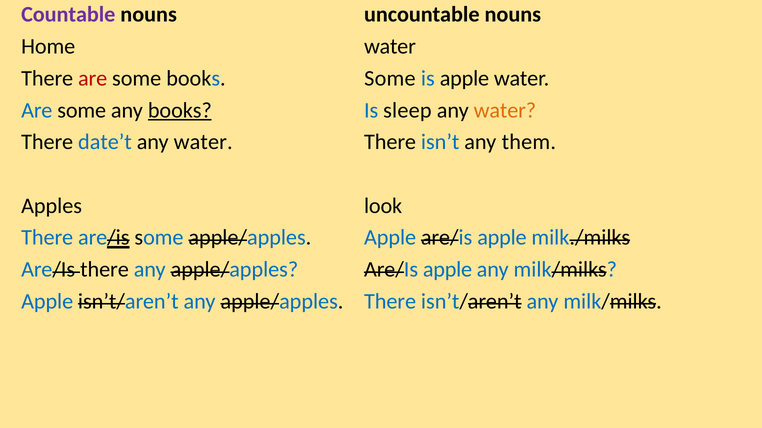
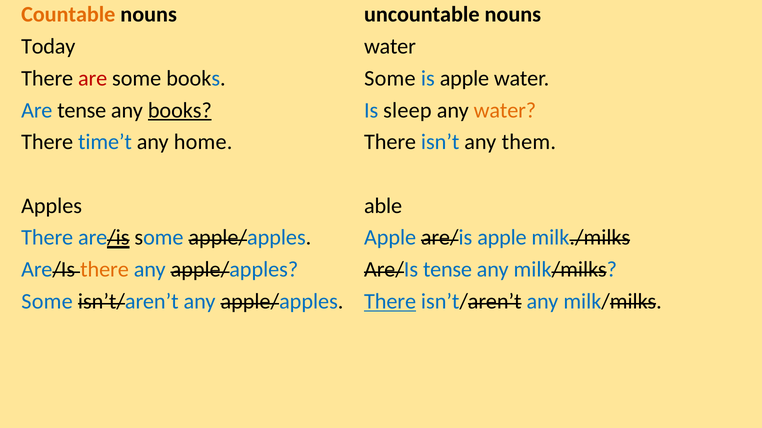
Countable colour: purple -> orange (68, 15)
Home: Home -> Today (48, 47)
some: some -> tense (82, 110)
date’t: date’t -> time’t (105, 142)
water: water -> home (203, 142)
look: look -> able (383, 206)
there colour: black -> orange (105, 270)
apple/apples Are/Is apple: apple -> tense (448, 270)
Apple: Apple -> Some (47, 302)
There underline: none -> present (390, 302)
